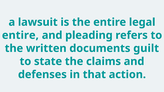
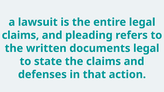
entire: entire -> claims (20, 35)
documents guilt: guilt -> legal (146, 48)
